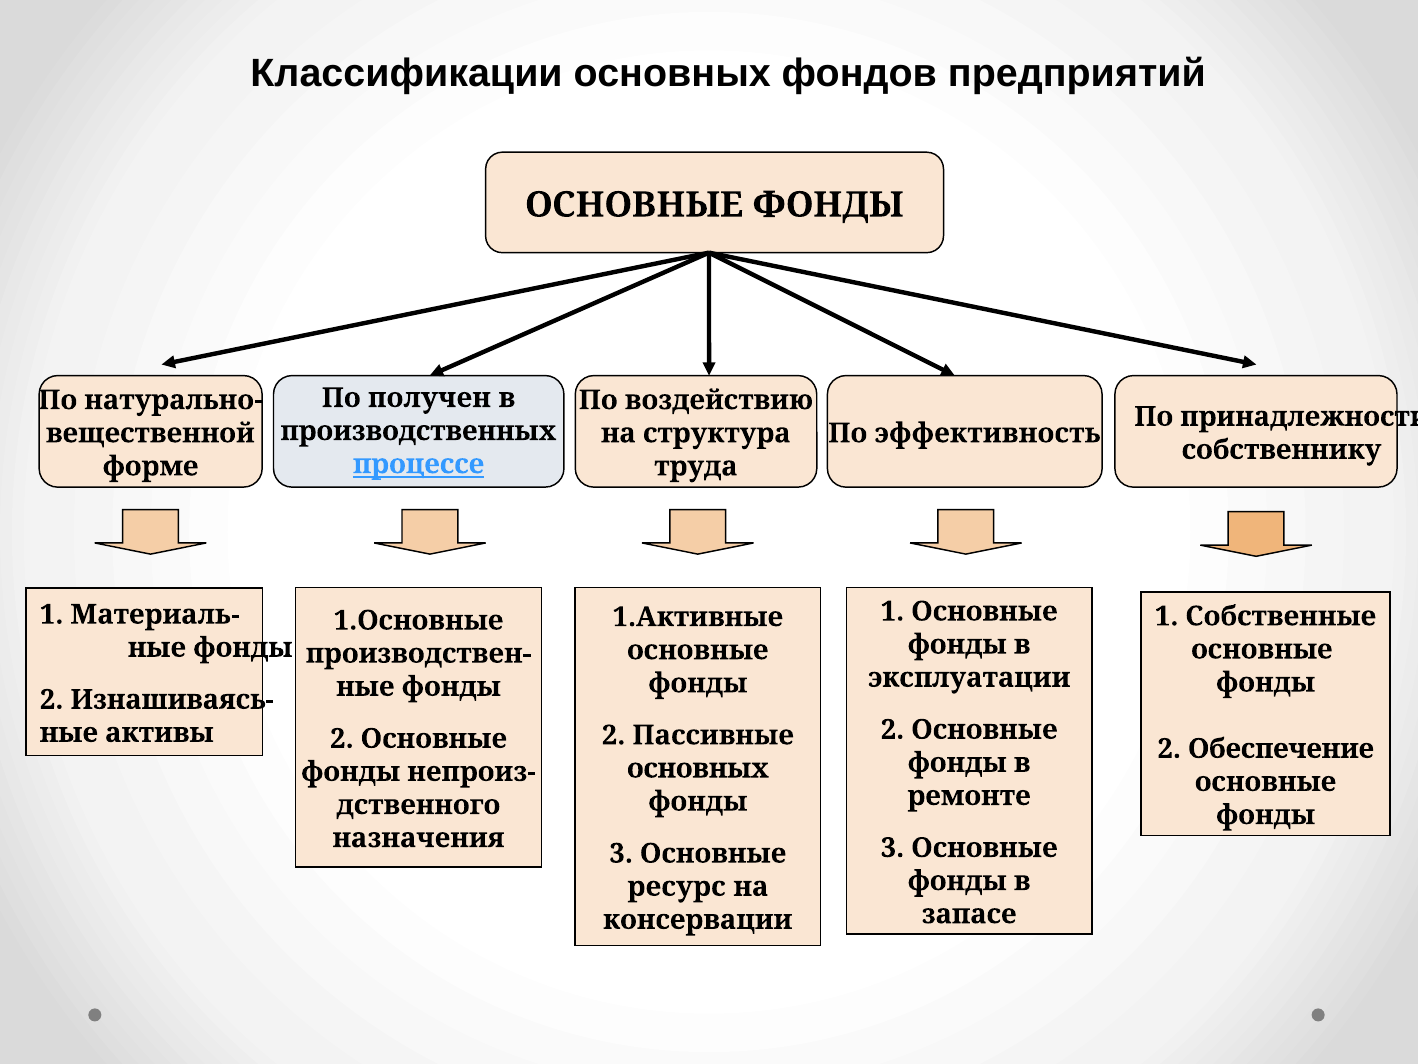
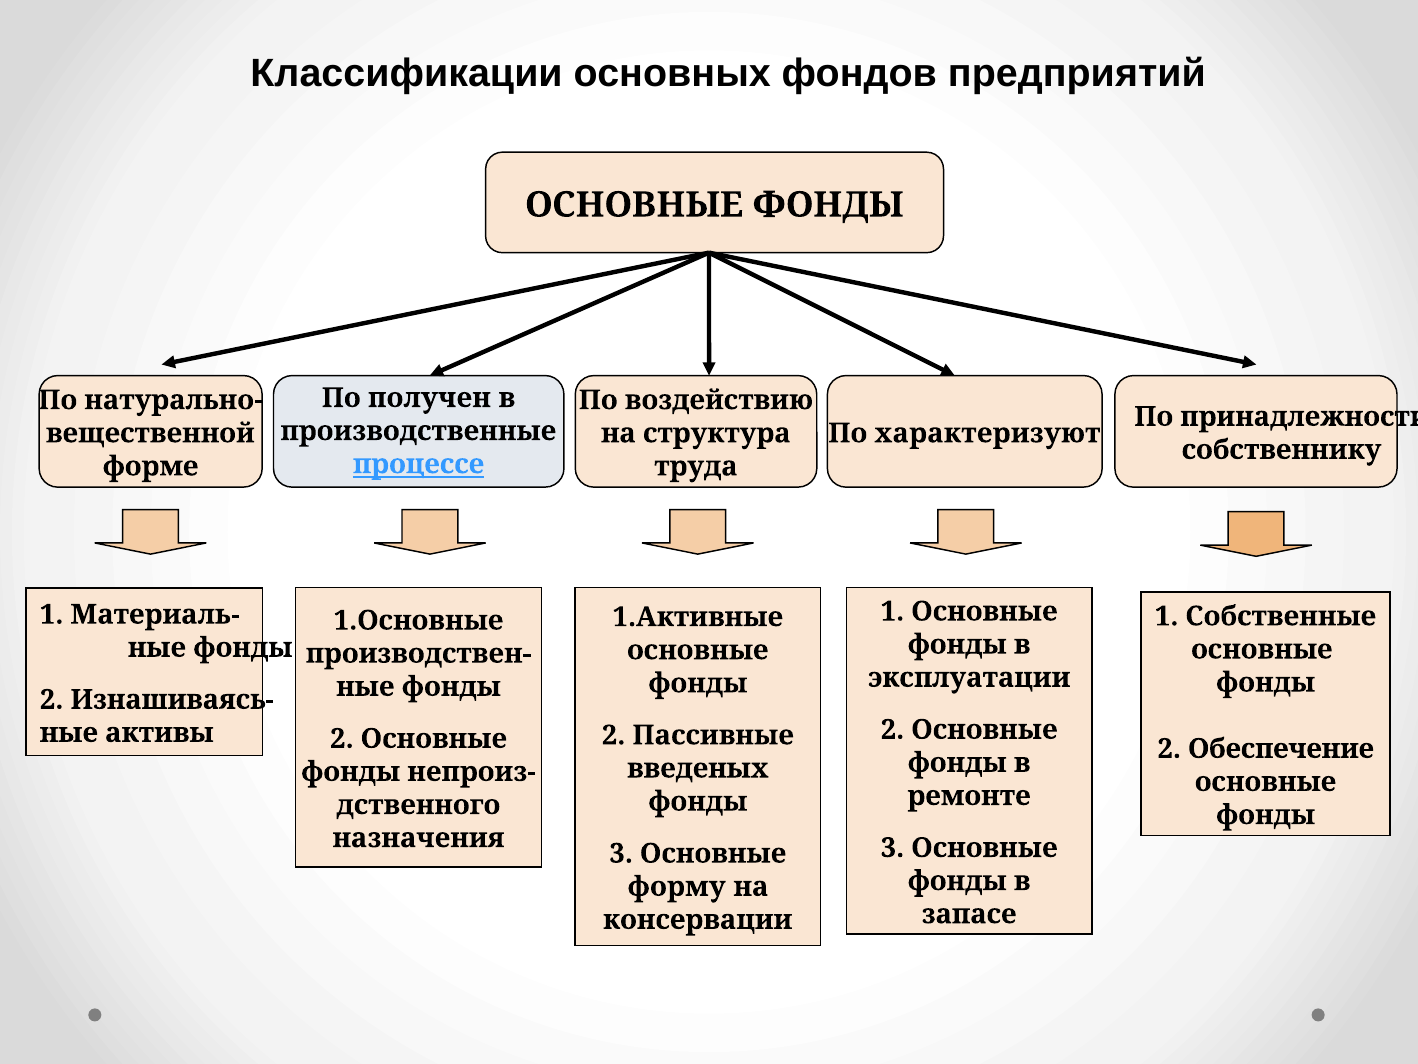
производственных: производственных -> производственные (418, 431)
эффективность: эффективность -> характеризуют (987, 433)
основных: основных -> введеных (698, 768)
ресурс: ресурс -> форму (677, 886)
